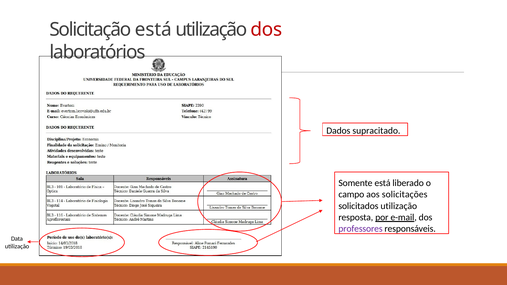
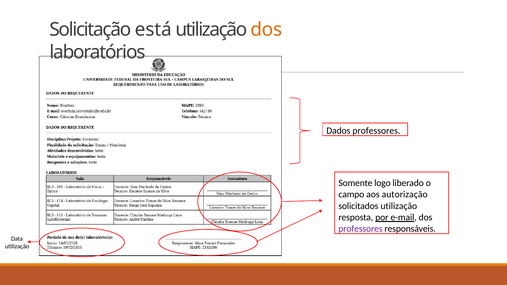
dos colour: red -> orange (266, 30)
Dados supracitado: supracitado -> professores (376, 131)
Somente está: está -> logo (383, 183)
solicitações: solicitações -> autorização (405, 195)
